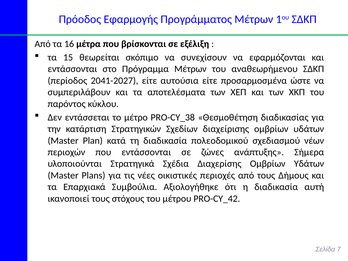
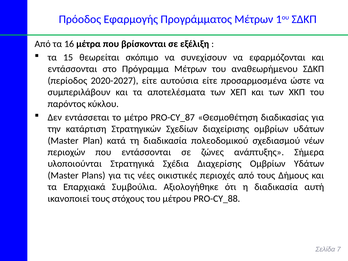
2041-2027: 2041-2027 -> 2020-2027 (115, 81)
PRΟ-CY_38: PRΟ-CY_38 -> PRΟ-CY_87 (173, 117)
PRΟ-CY_42: PRΟ-CY_42 -> PRΟ-CY_88 (217, 199)
